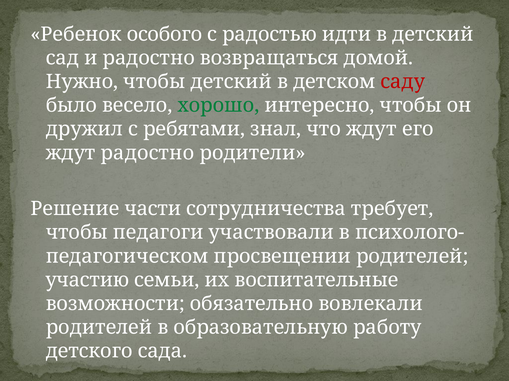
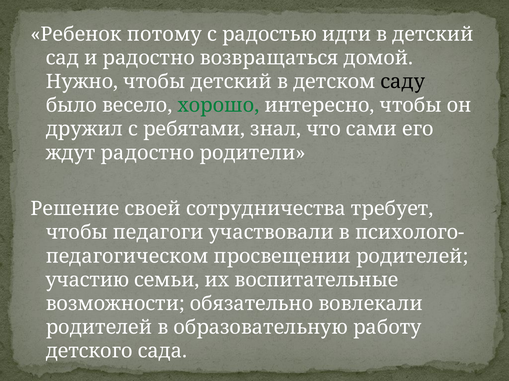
особого: особого -> потому (164, 34)
саду colour: red -> black (403, 82)
что ждут: ждут -> сами (371, 129)
части: части -> своей (153, 209)
